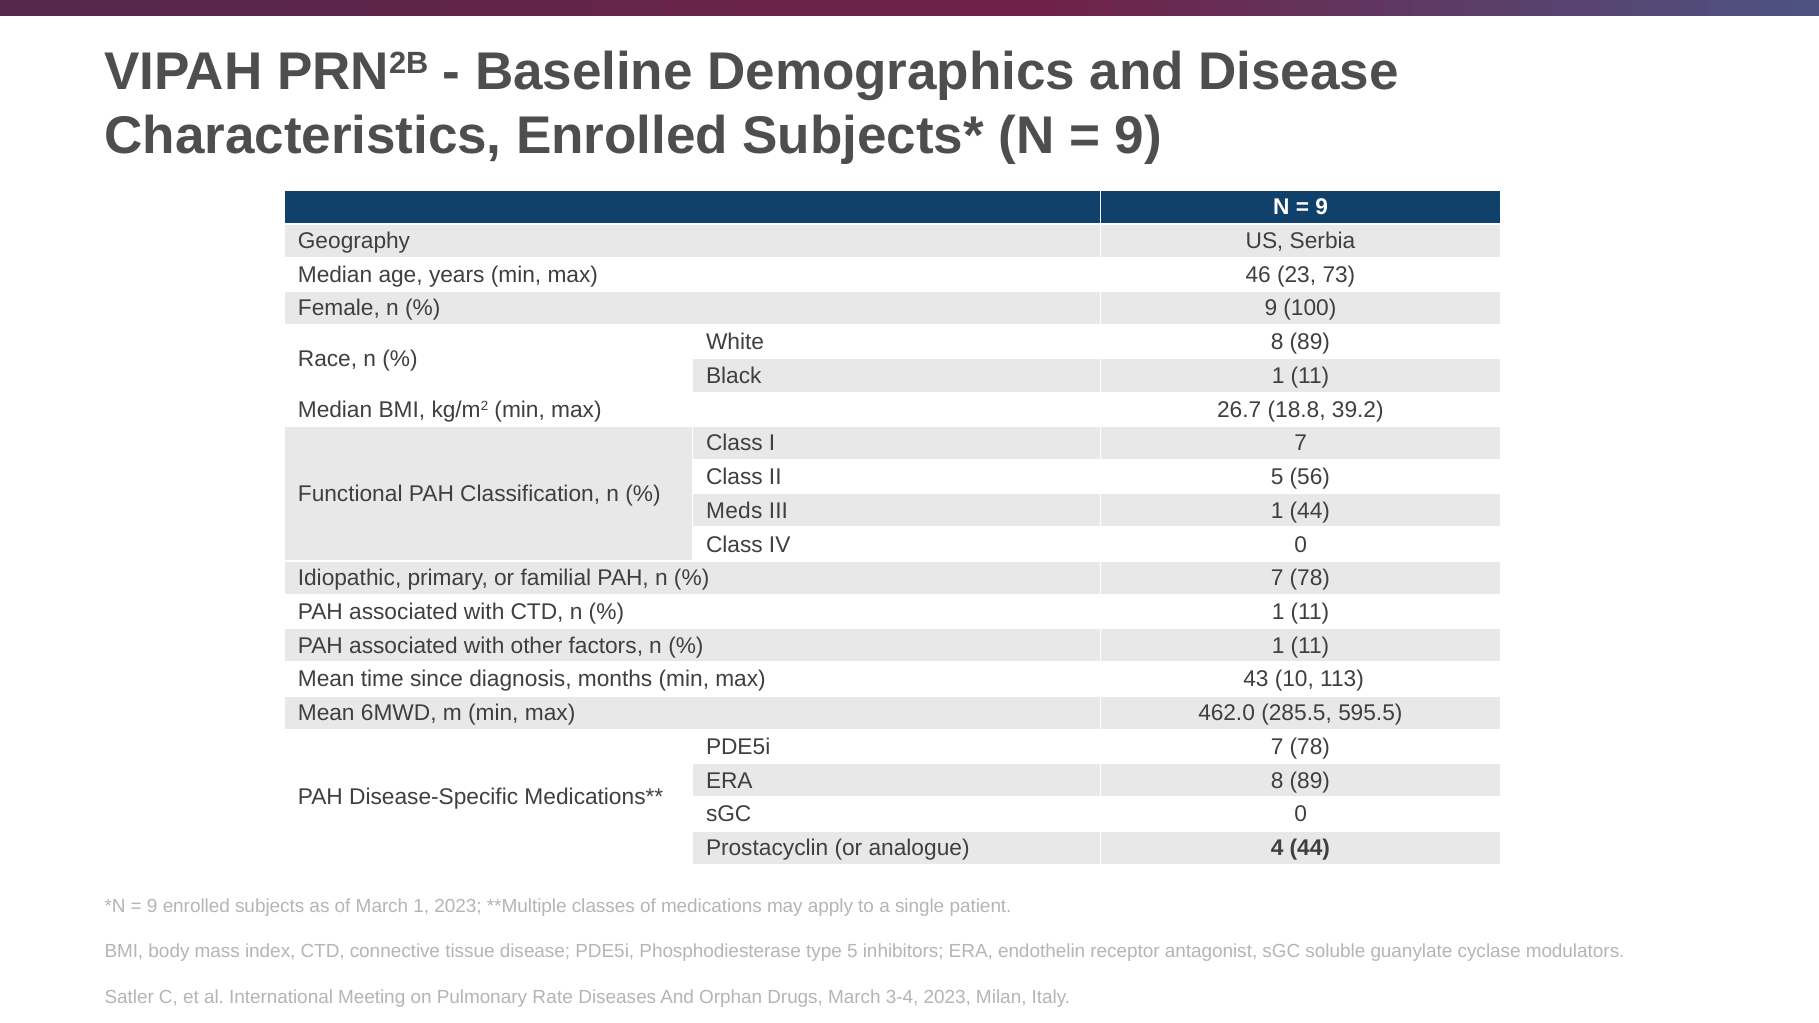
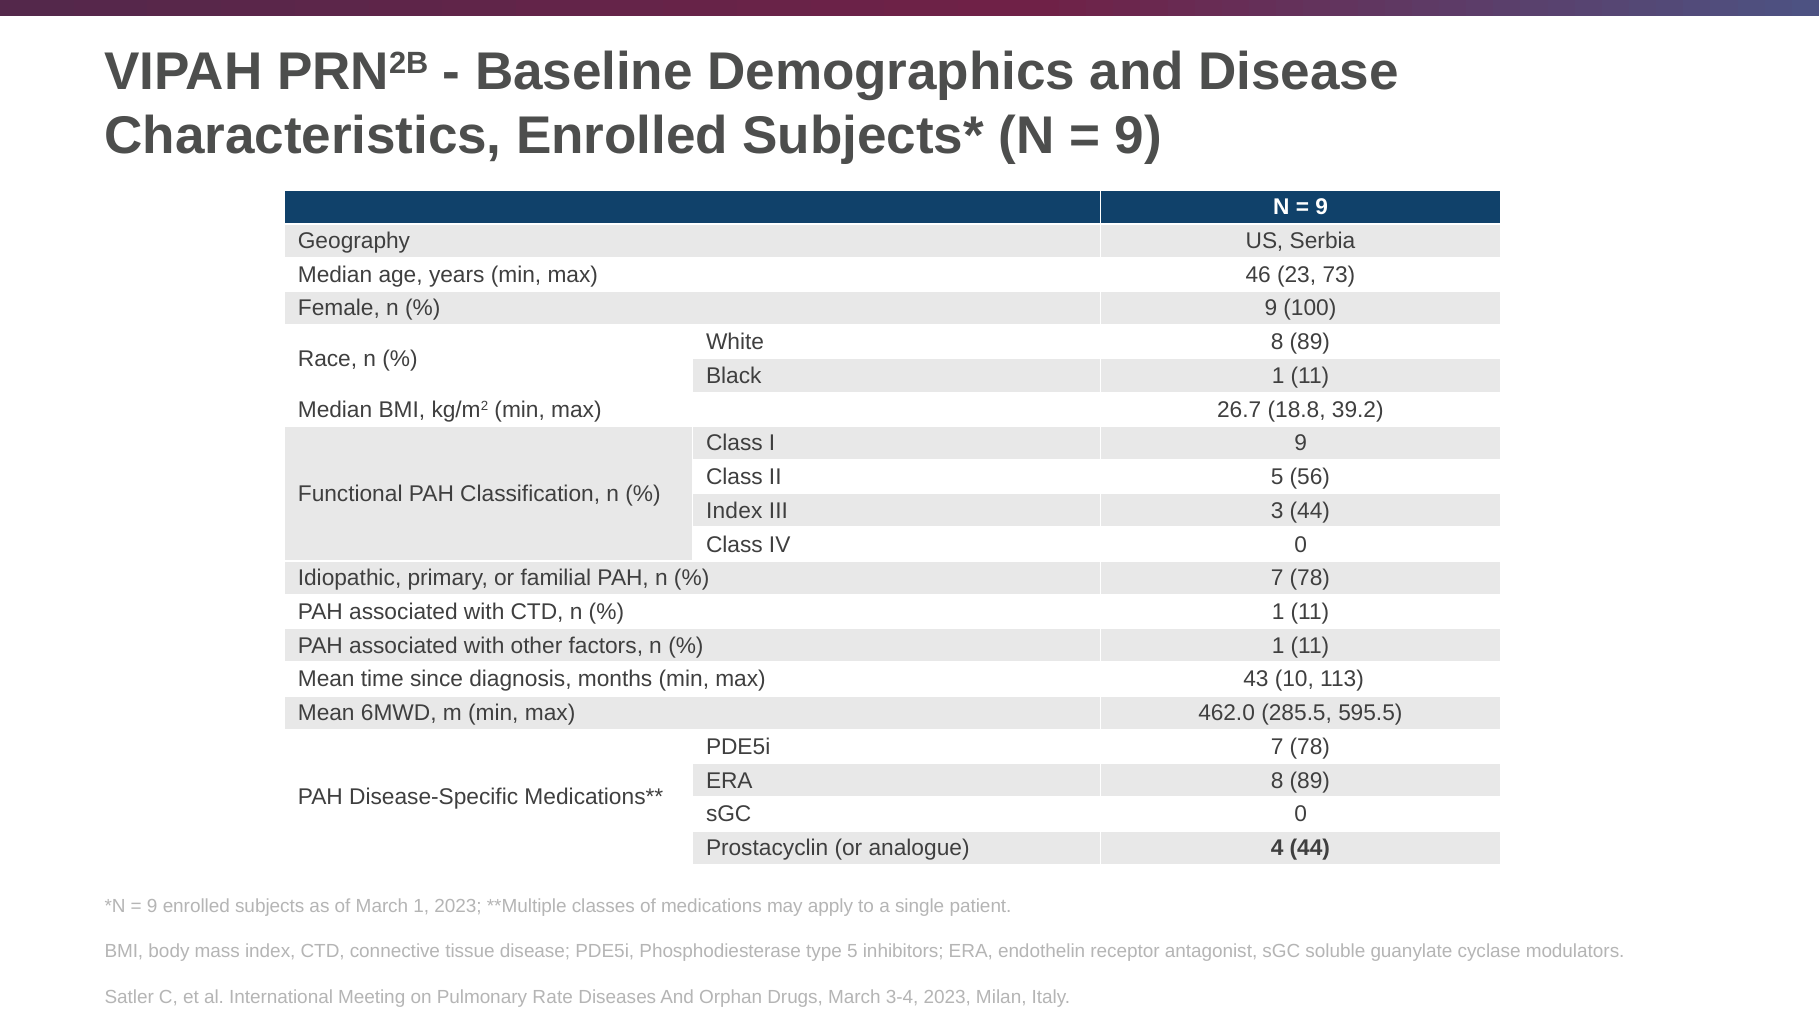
I 7: 7 -> 9 (1301, 443)
Meds: Meds -> Index (734, 511)
III 1: 1 -> 3 (1277, 511)
